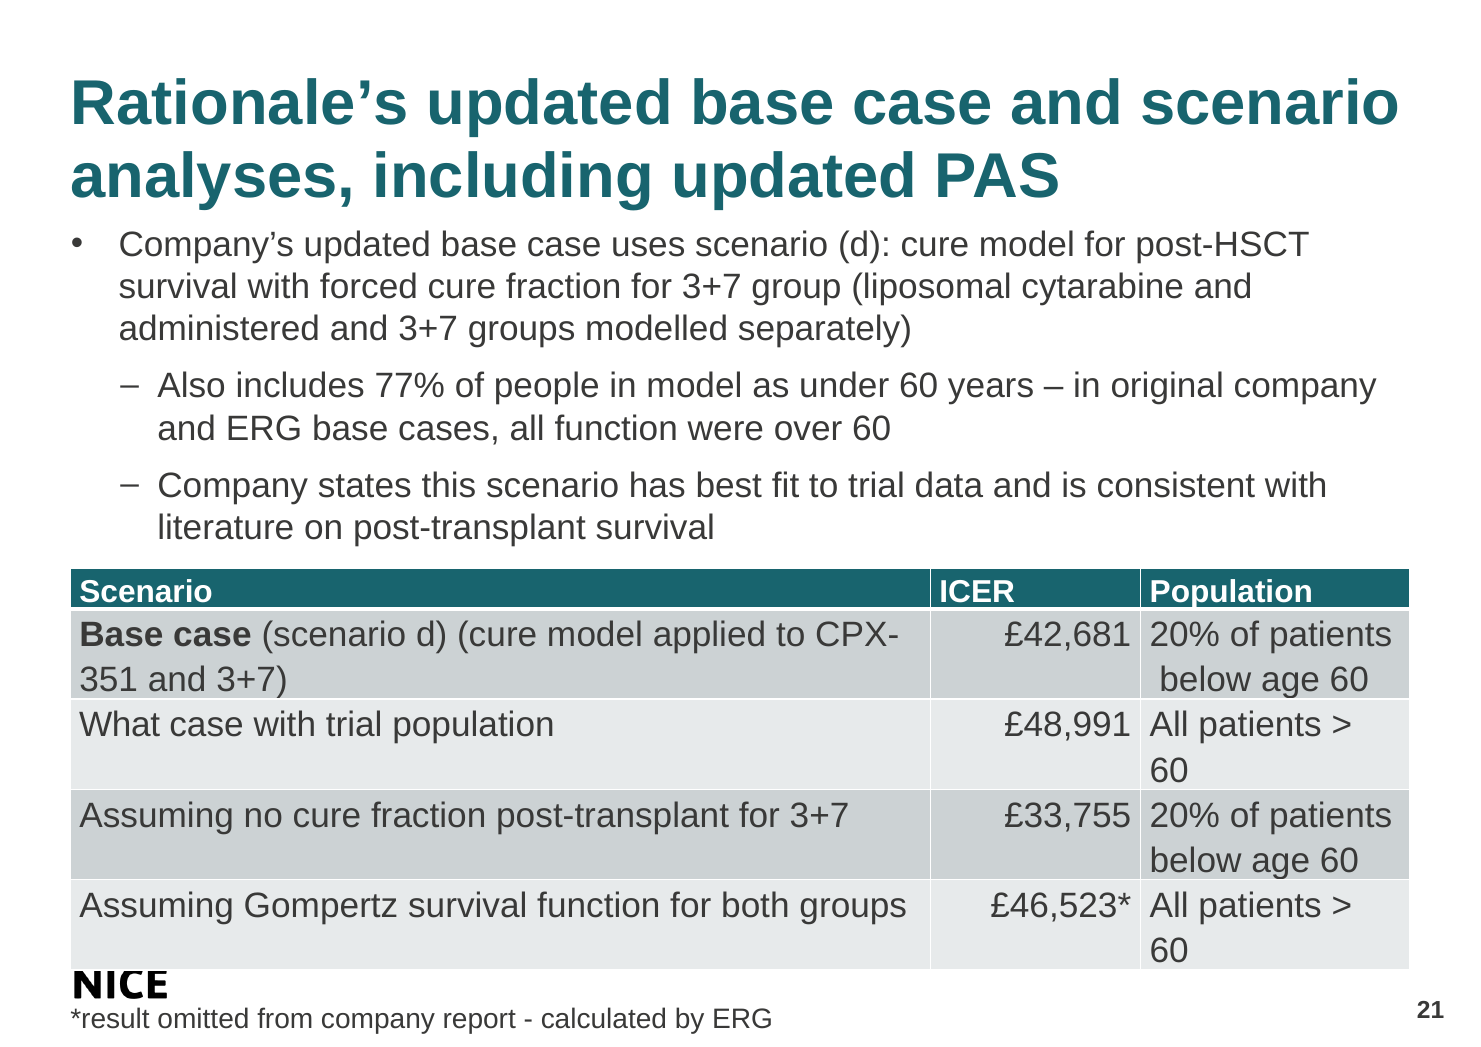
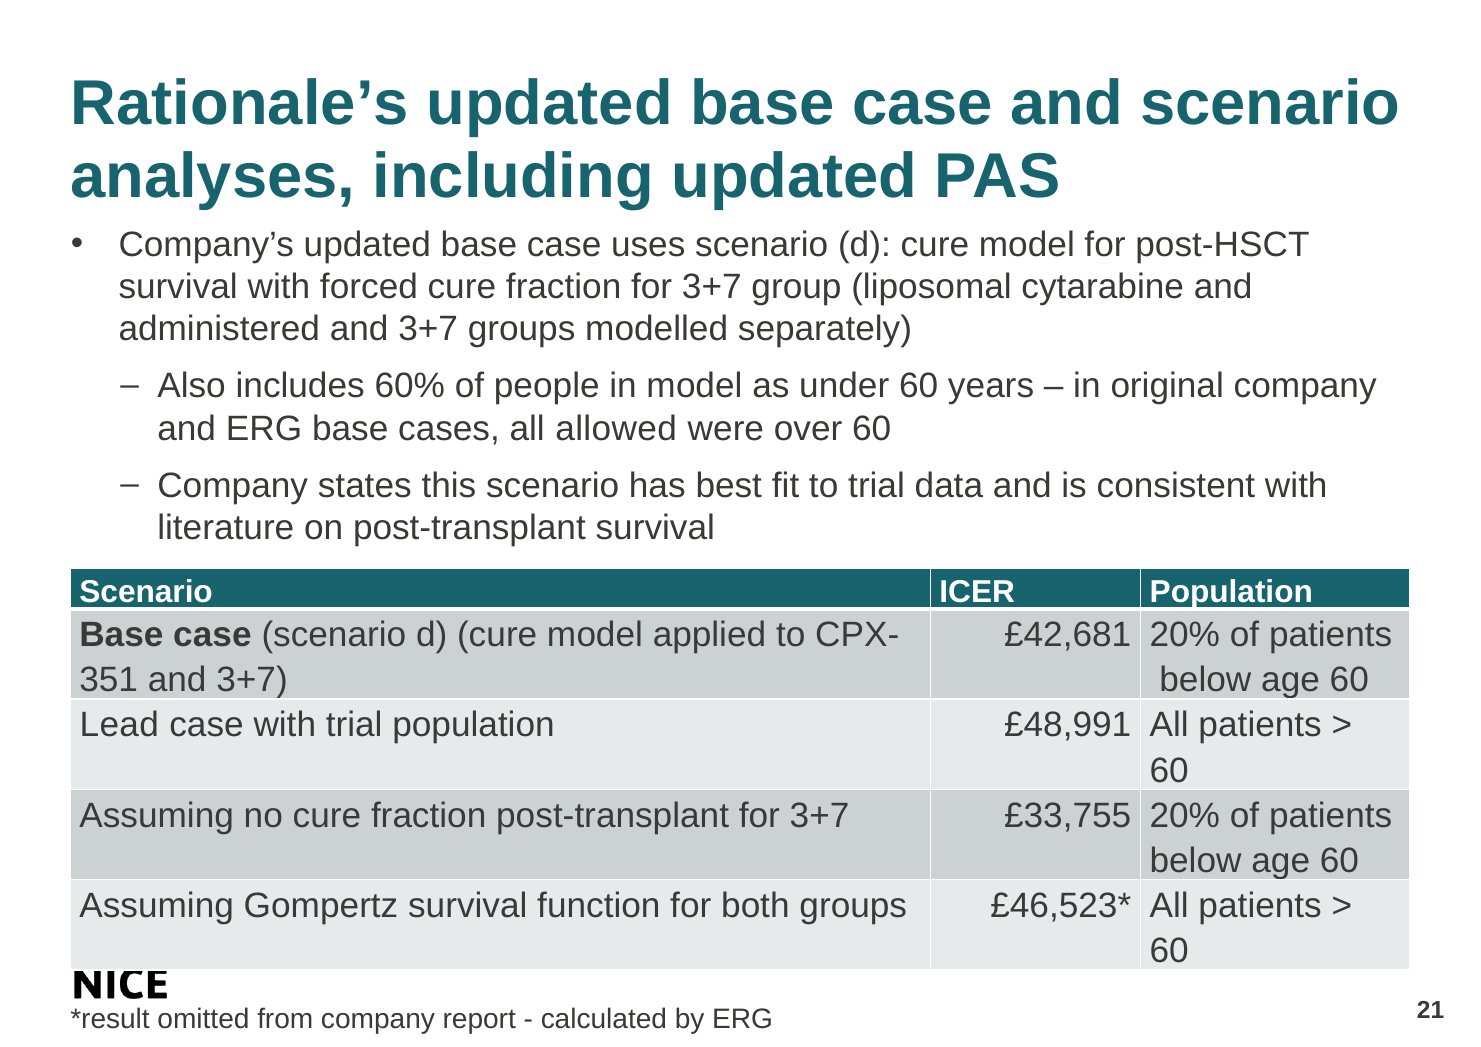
77%: 77% -> 60% (410, 386)
all function: function -> allowed (616, 428)
What: What -> Lead (119, 725)
